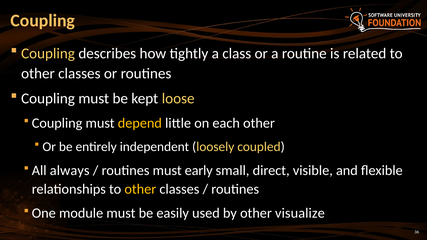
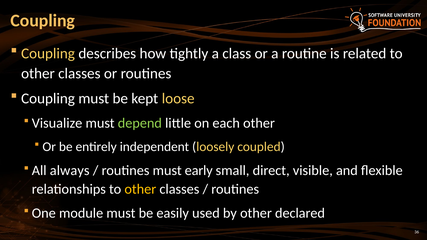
Coupling: Coupling -> Visualize (57, 123)
depend colour: yellow -> light green (140, 123)
visualize: visualize -> declared (300, 213)
